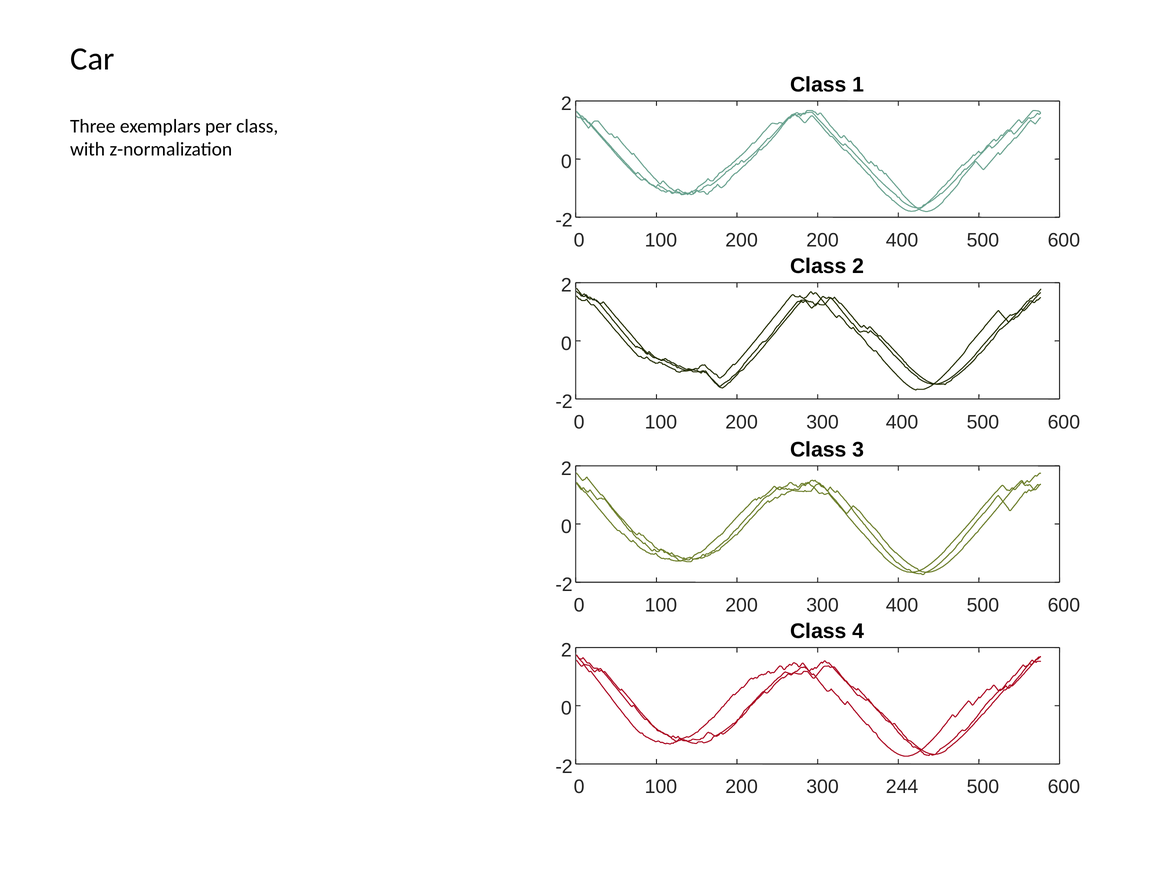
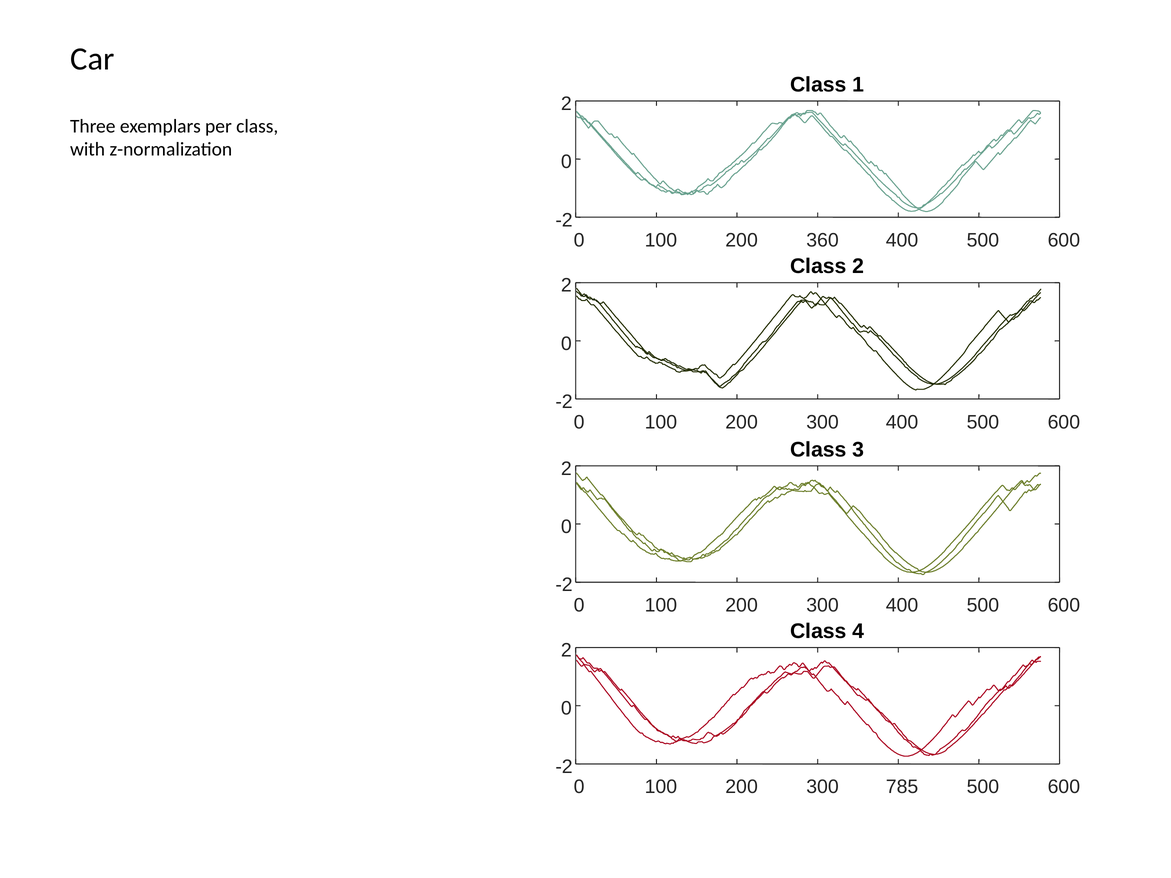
200 200: 200 -> 360 (823, 240)
244: 244 -> 785 (902, 787)
